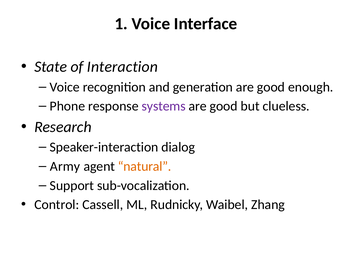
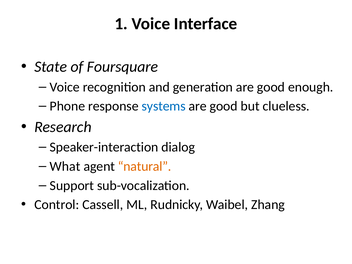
Interaction: Interaction -> Foursquare (122, 67)
systems colour: purple -> blue (164, 106)
Army: Army -> What (65, 166)
